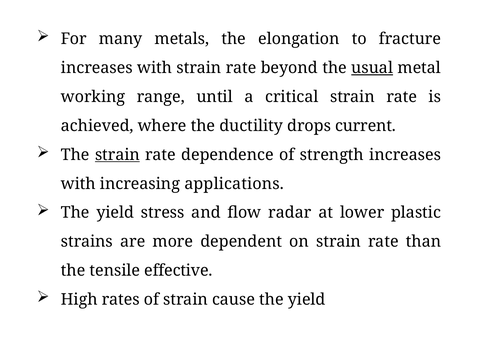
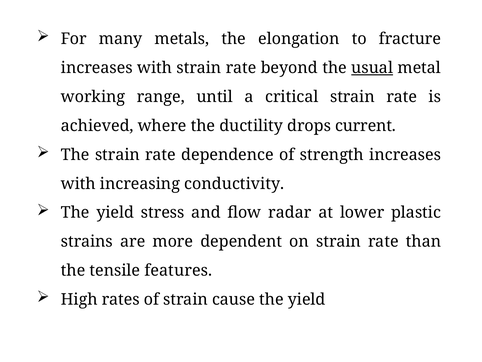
strain underline: present -> none (117, 155)
applications: applications -> conductivity (234, 183)
effective: effective -> features (178, 270)
